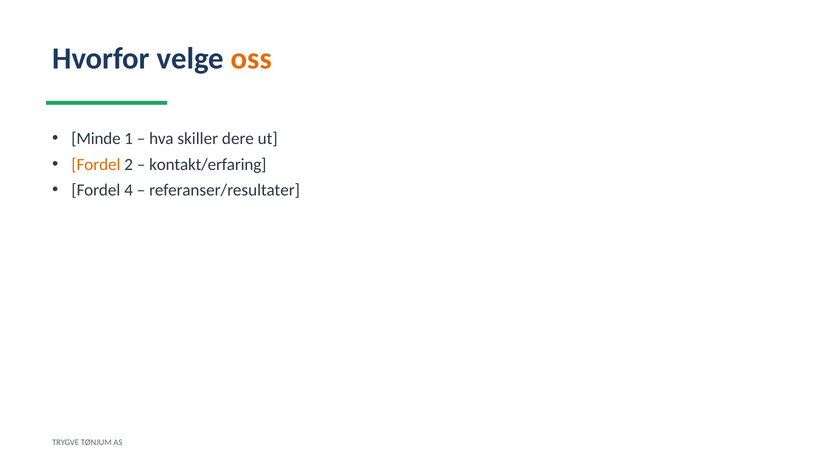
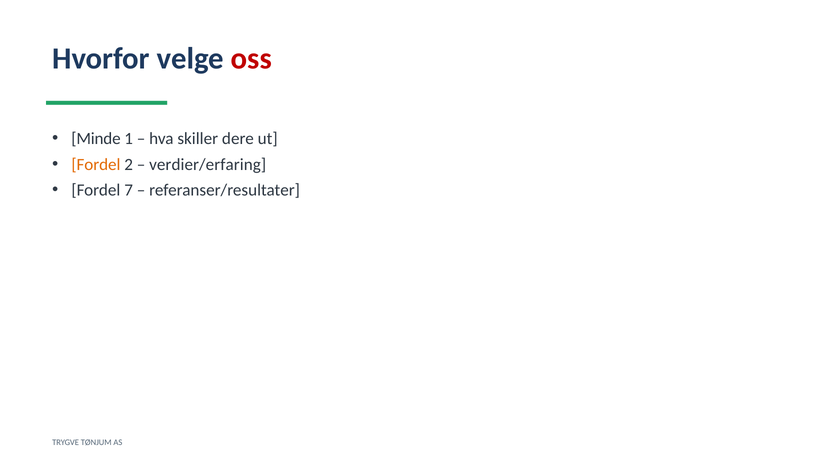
oss colour: orange -> red (251, 59)
kontakt/erfaring: kontakt/erfaring -> verdier/erfaring (208, 165)
4: 4 -> 7 (129, 190)
